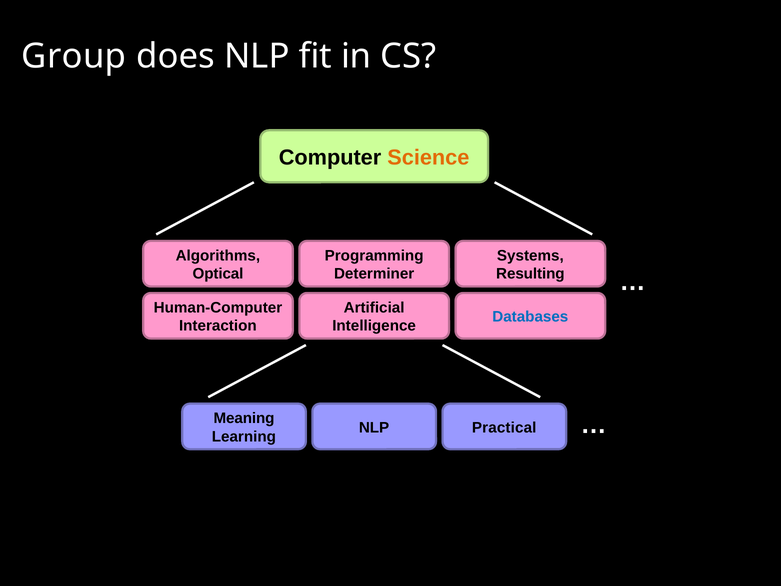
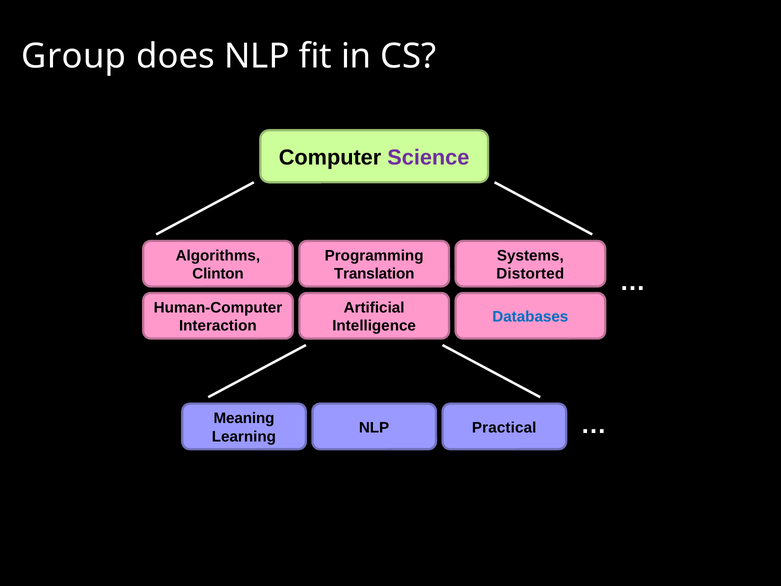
Science colour: orange -> purple (428, 158)
Optical: Optical -> Clinton (218, 274)
Determiner: Determiner -> Translation (374, 274)
Resulting: Resulting -> Distorted (530, 274)
